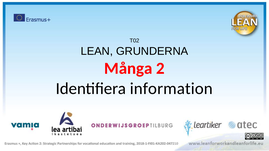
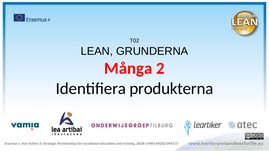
information: information -> produkterna (171, 89)
